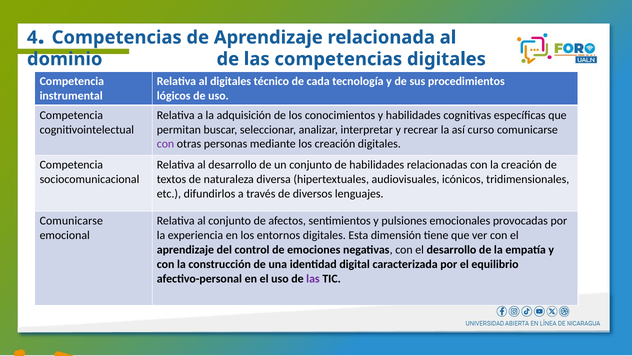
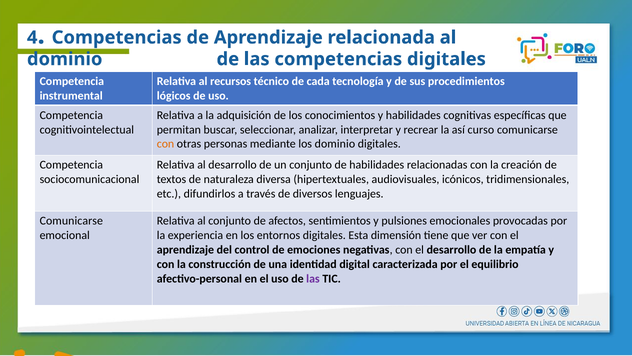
al digitales: digitales -> recursos (231, 81)
con colour: purple -> orange (166, 144)
los creación: creación -> dominio (335, 144)
